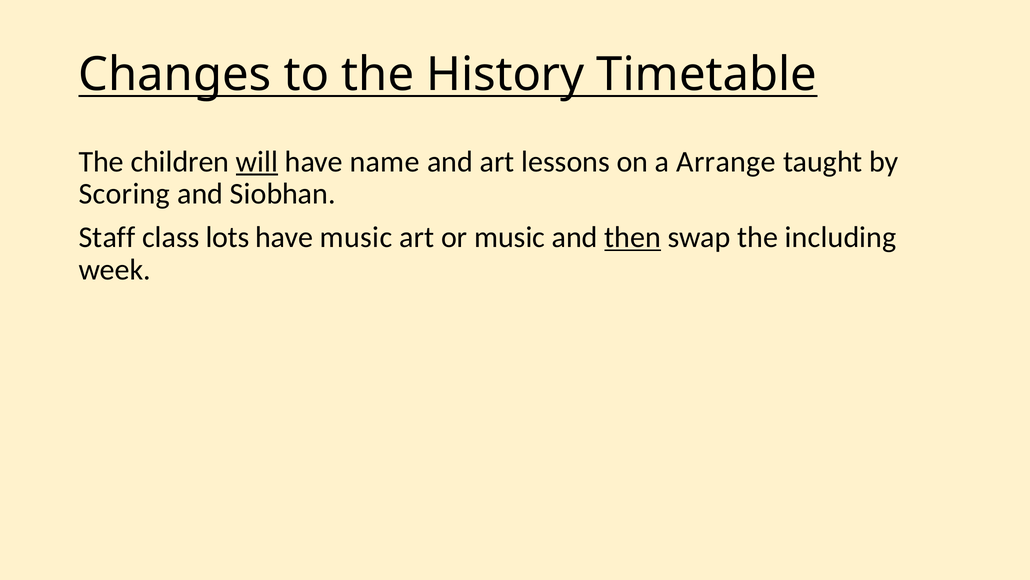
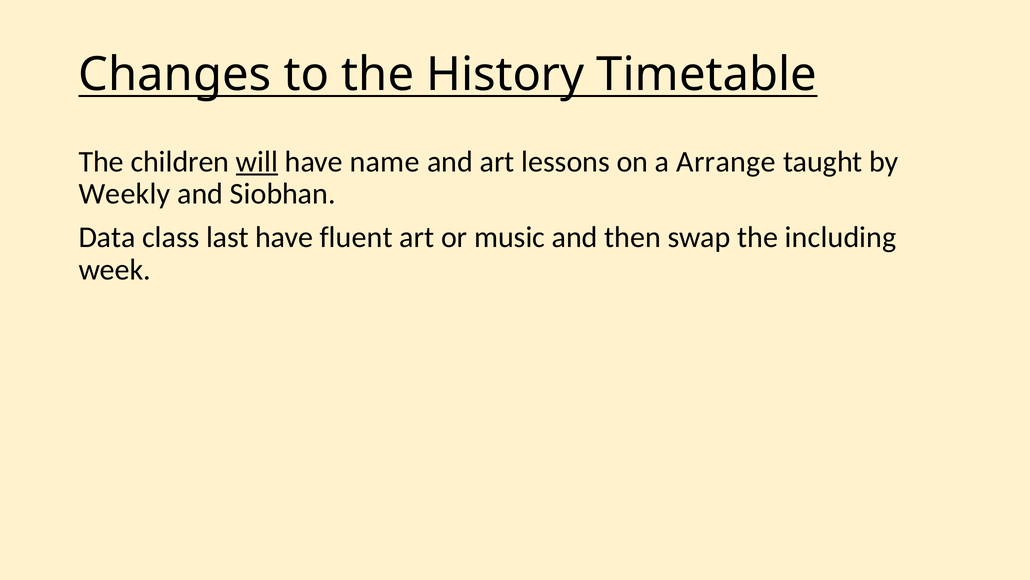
Scoring: Scoring -> Weekly (124, 194)
Staff: Staff -> Data (107, 237)
lots: lots -> last (227, 237)
have music: music -> fluent (356, 237)
then underline: present -> none (633, 237)
